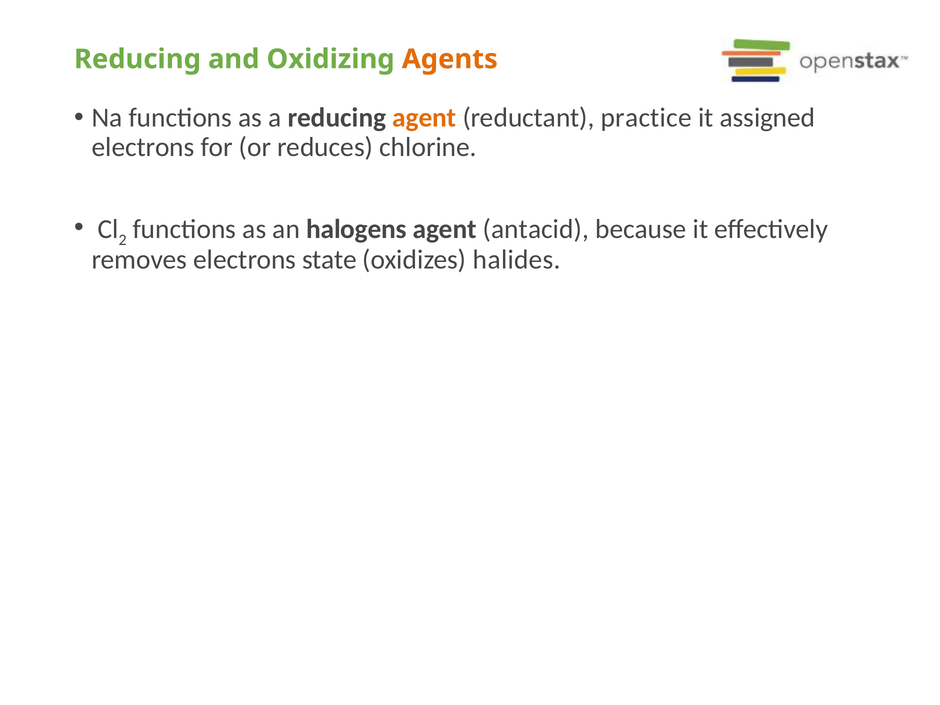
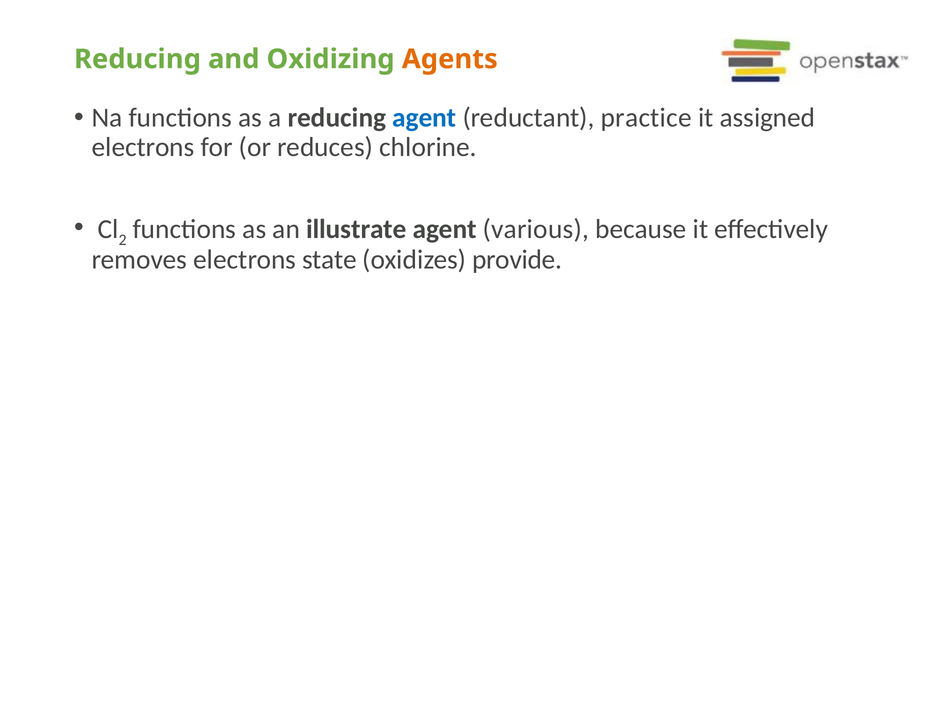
agent colour: orange -> blue (424, 118)
halogens: halogens -> illustrate (356, 229)
antacid: antacid -> various (536, 229)
halides: halides -> provide (517, 260)
